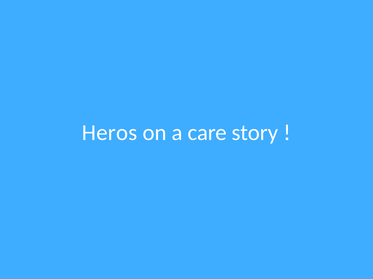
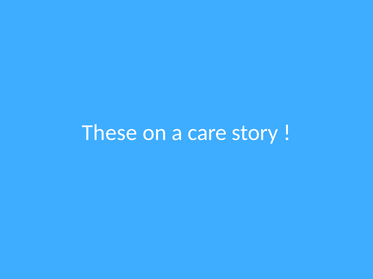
Heros: Heros -> These (110, 133)
